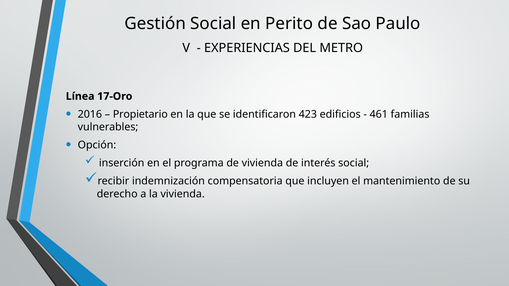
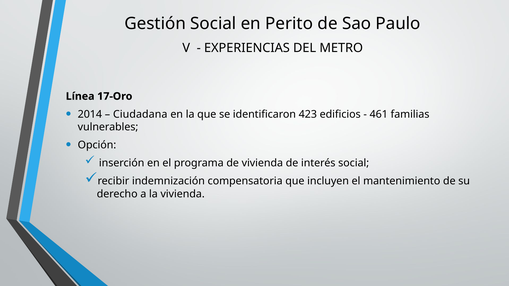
2016: 2016 -> 2014 (90, 114)
Propietario: Propietario -> Ciudadana (140, 114)
